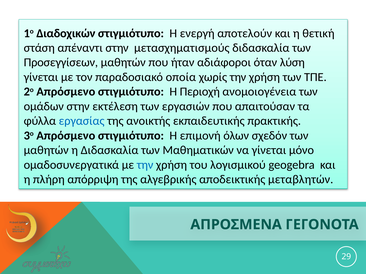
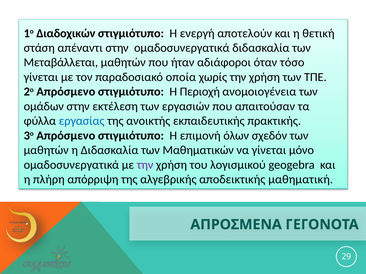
στην μετασχηματισμούς: μετασχηματισμούς -> ομαδοσυνεργατικά (182, 48)
Προσεγγίσεων: Προσεγγίσεων -> Μεταβάλλεται (61, 63)
λύση: λύση -> τόσο (292, 63)
την colour: blue -> purple (145, 165)
μεταβλητών: μεταβλητών -> μαθηματική (301, 180)
